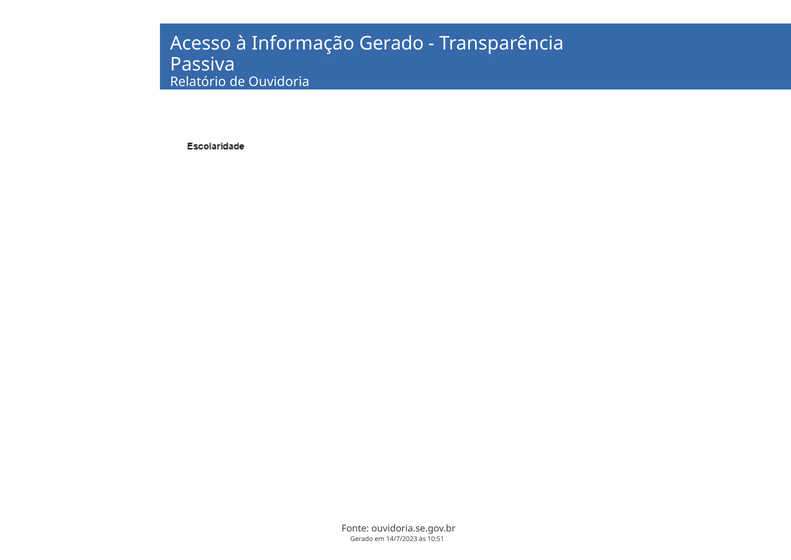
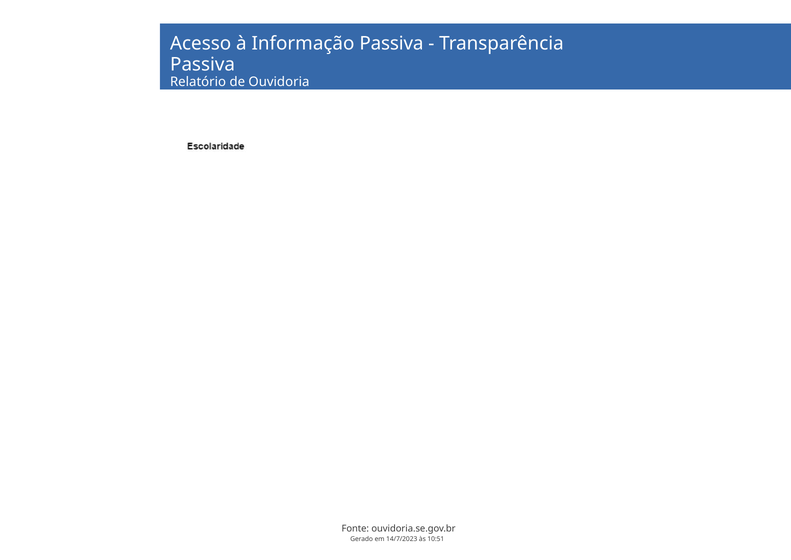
Informação Gerado: Gerado -> Passiva (391, 44)
